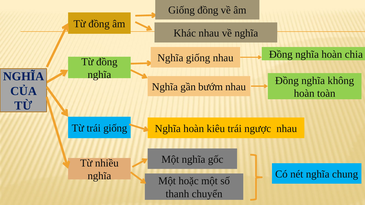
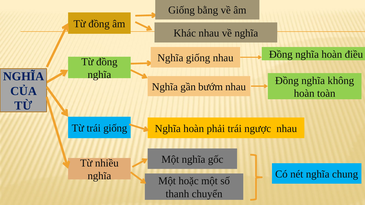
Giống đồng: đồng -> bằng (208, 10)
chia: chia -> điều (354, 54)
kiêu: kiêu -> phải (216, 129)
